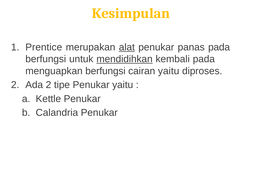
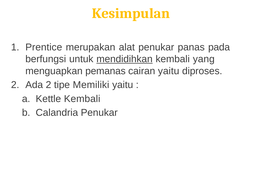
alat underline: present -> none (127, 47)
kembali pada: pada -> yang (204, 59)
menguapkan berfungsi: berfungsi -> pemanas (105, 71)
tipe Penukar: Penukar -> Memiliki (91, 85)
Kettle Penukar: Penukar -> Kembali (82, 99)
